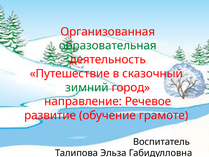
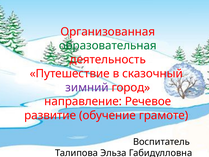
зимний colour: green -> purple (87, 87)
